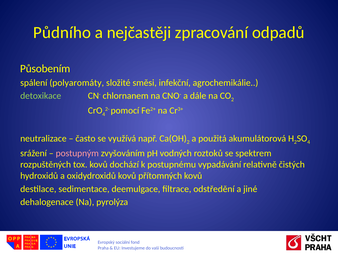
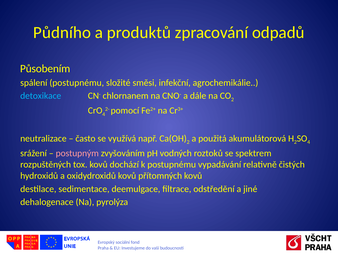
nejčastěji: nejčastěji -> produktů (139, 32)
spálení polyaromáty: polyaromáty -> postupnému (77, 83)
detoxikace colour: light green -> light blue (41, 96)
